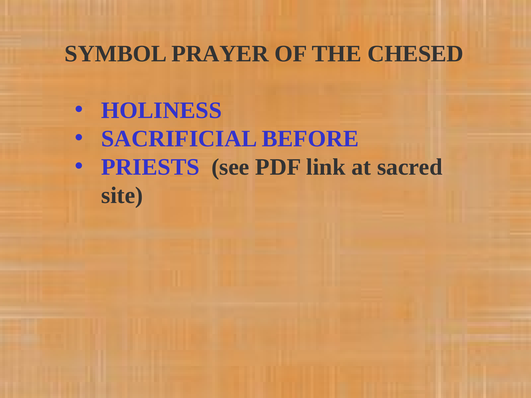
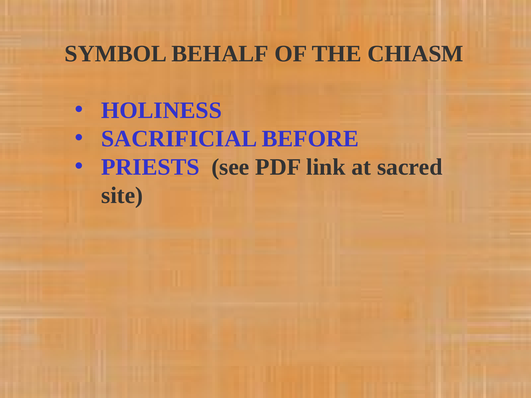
PRAYER: PRAYER -> BEHALF (220, 54)
CHESED: CHESED -> CHIASM (416, 54)
